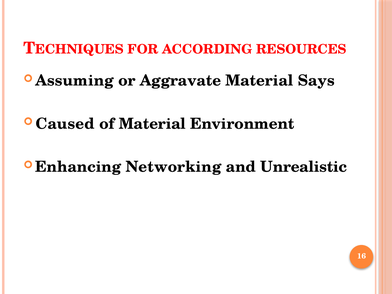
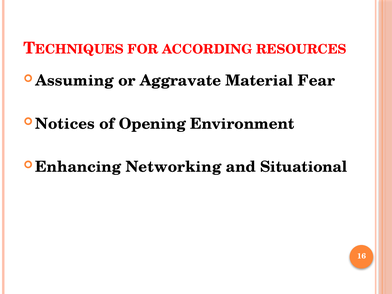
Says: Says -> Fear (316, 81)
Caused: Caused -> Notices (65, 124)
of Material: Material -> Opening (152, 124)
Unrealistic: Unrealistic -> Situational (304, 167)
